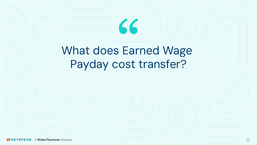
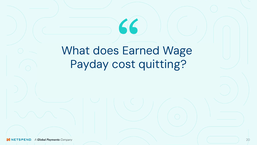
transfer: transfer -> quitting (163, 64)
